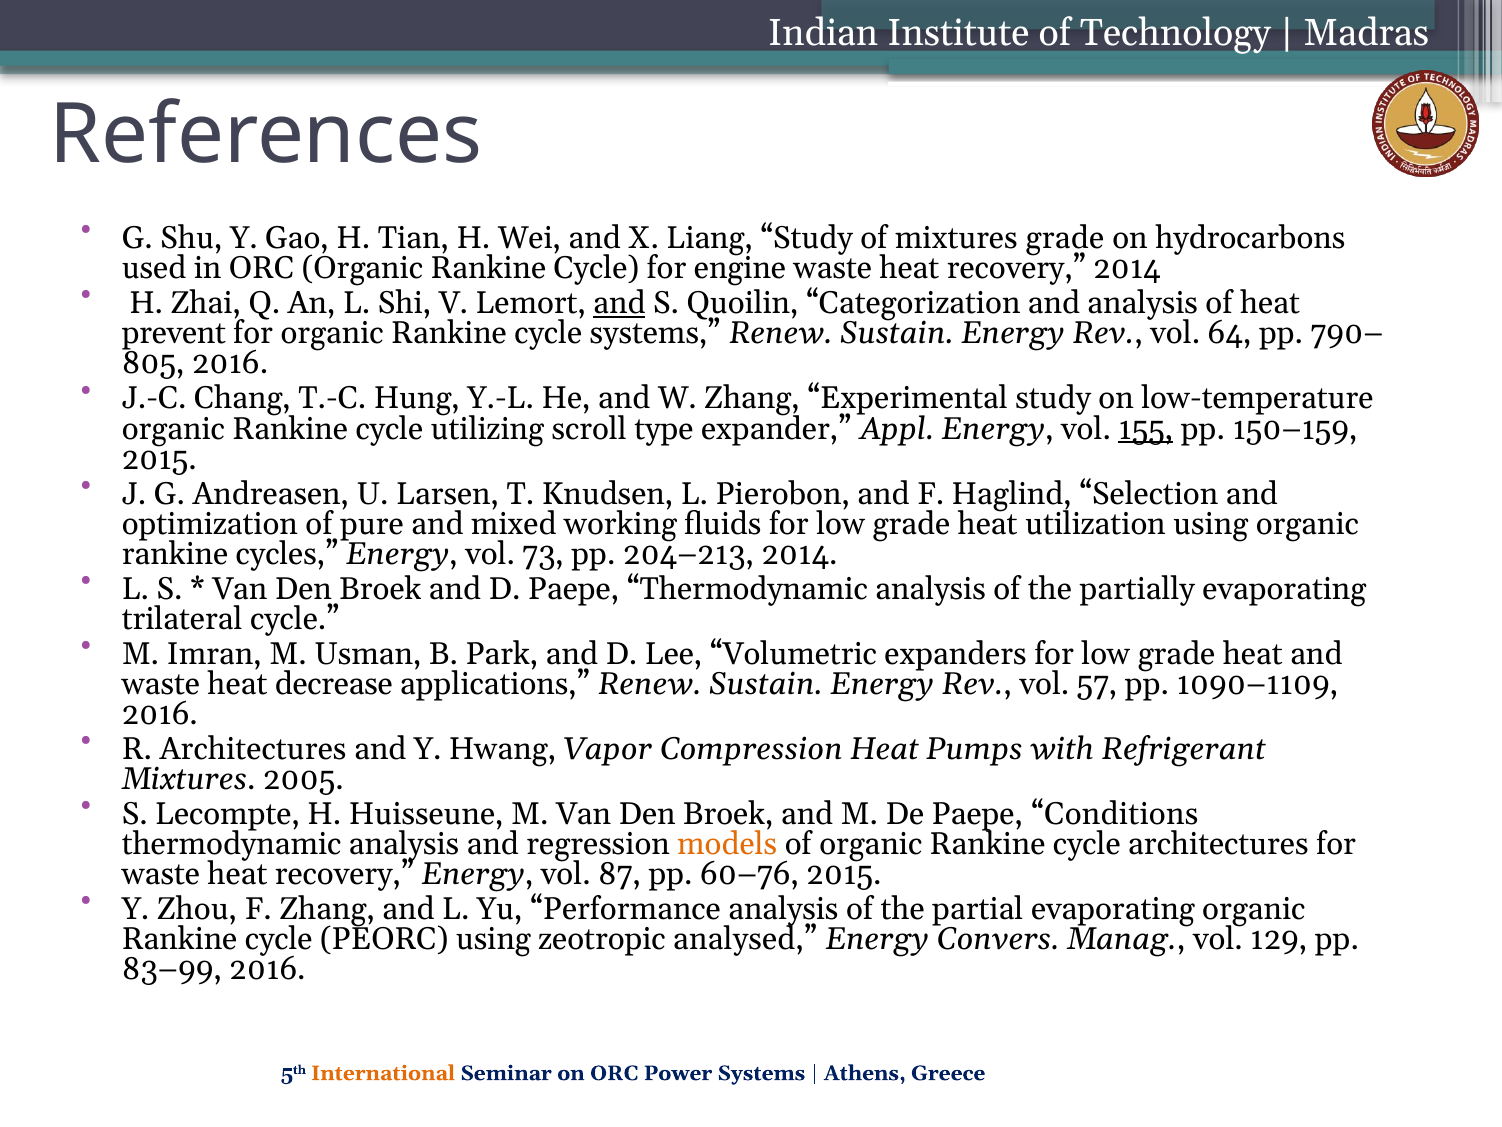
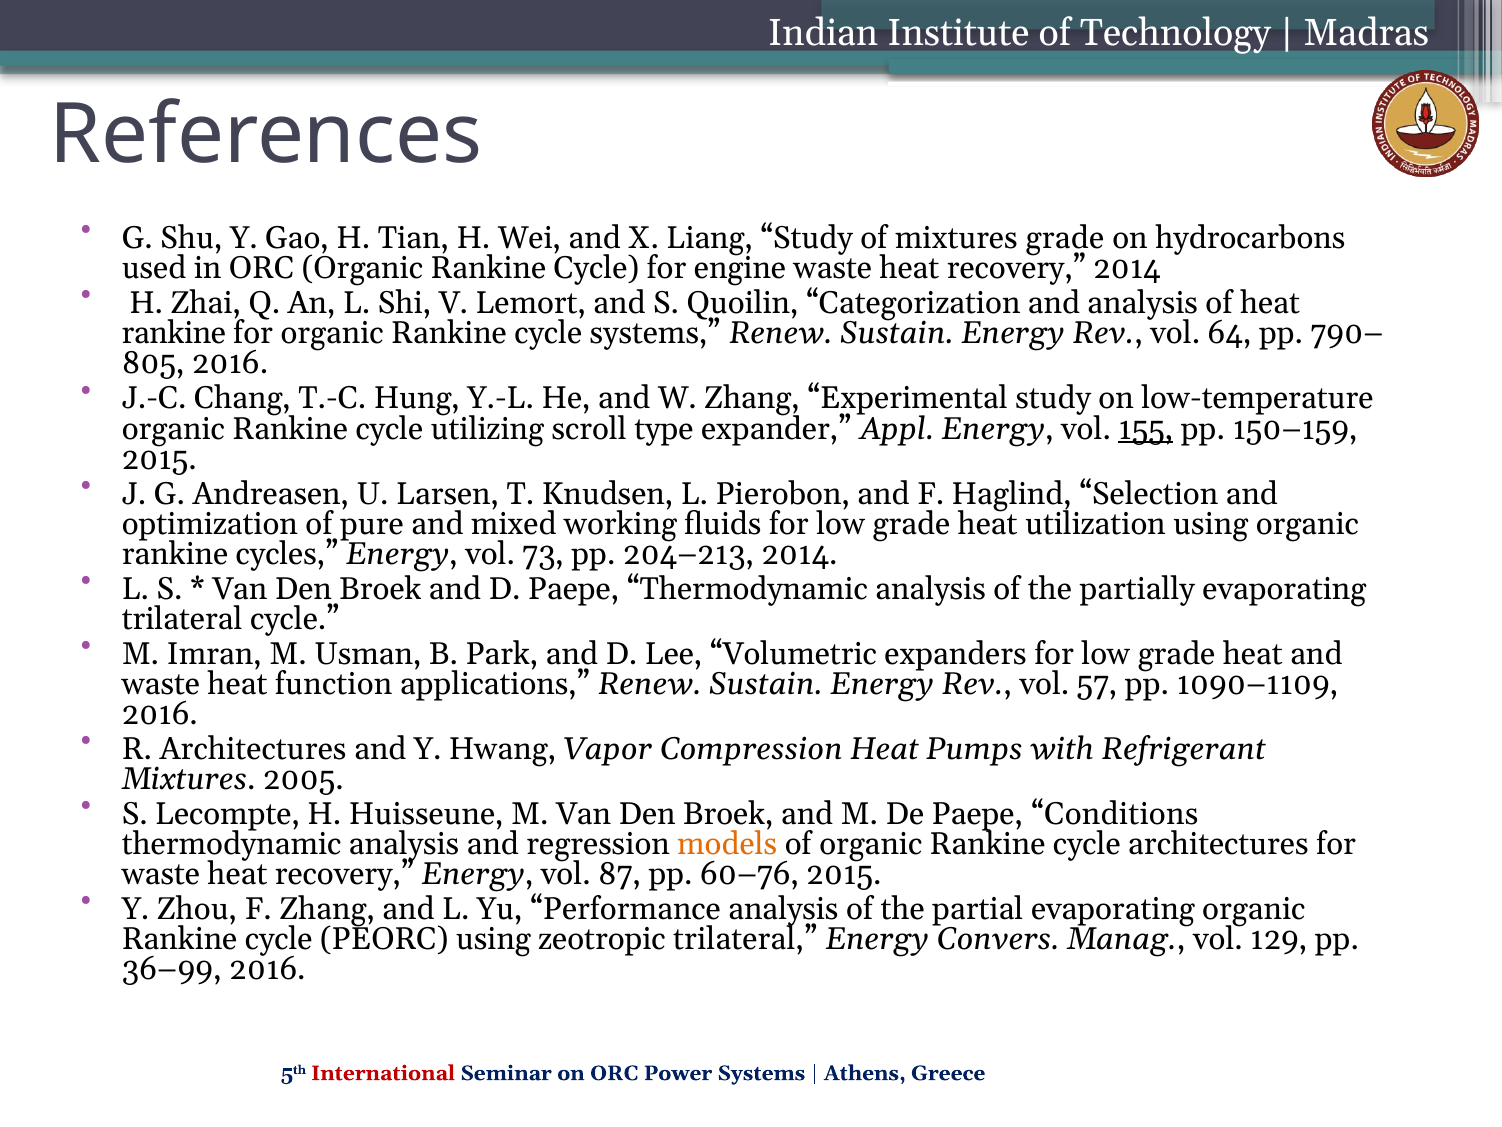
and underline: present -> none (619, 303)
prevent: prevent -> rankine (174, 333)
decrease: decrease -> function (334, 684)
zeotropic analysed: analysed -> trilateral (745, 939)
83–99: 83–99 -> 36–99 (172, 969)
International colour: orange -> red (383, 1073)
